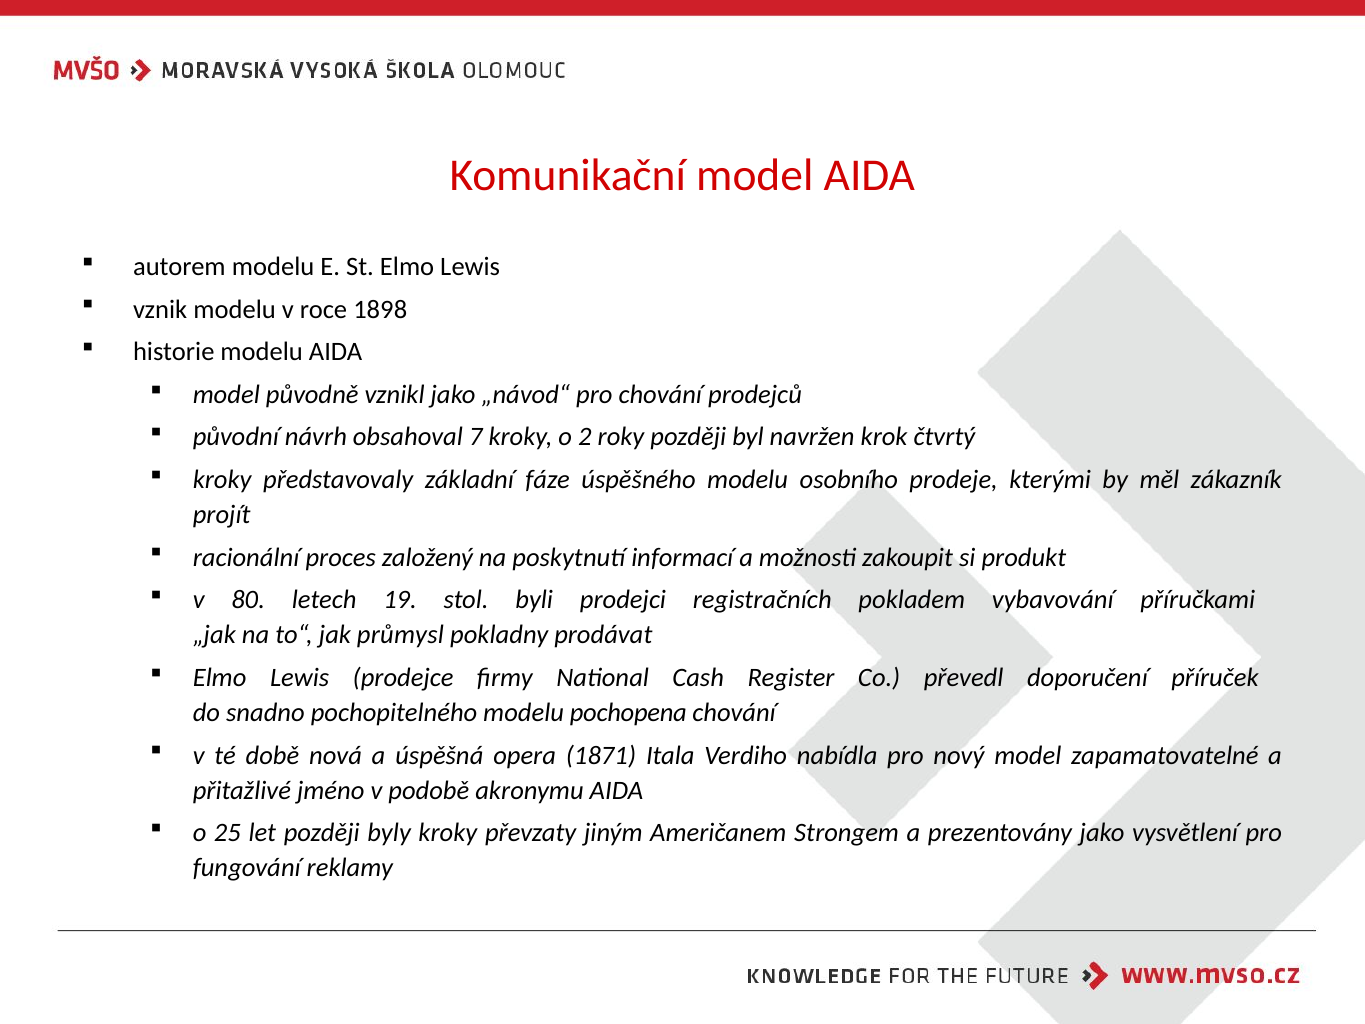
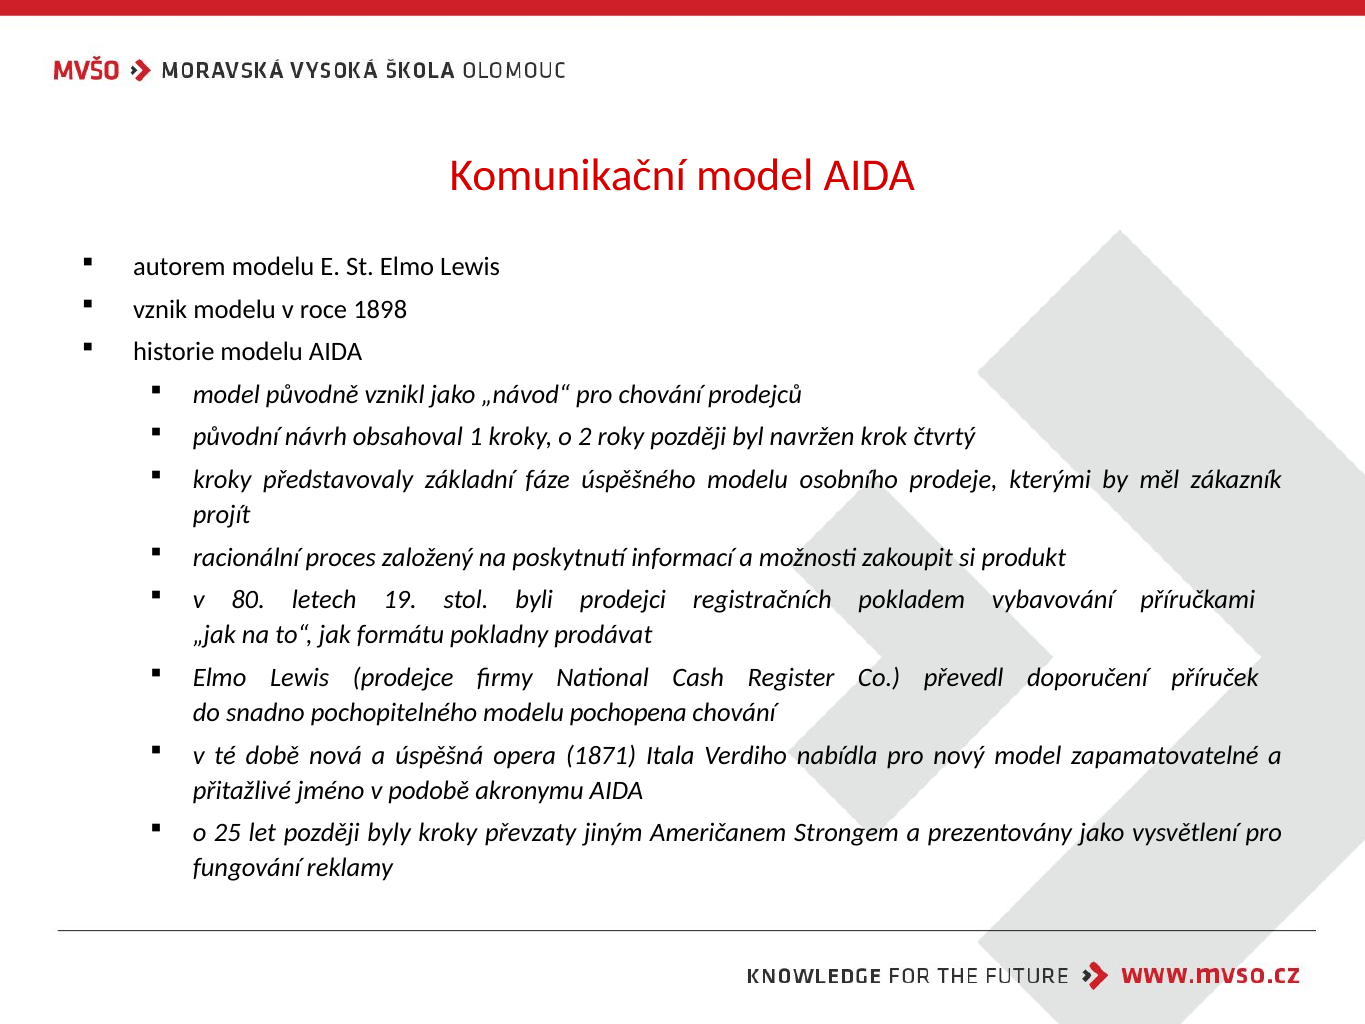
7: 7 -> 1 (476, 437)
průmysl: průmysl -> formátu (401, 635)
